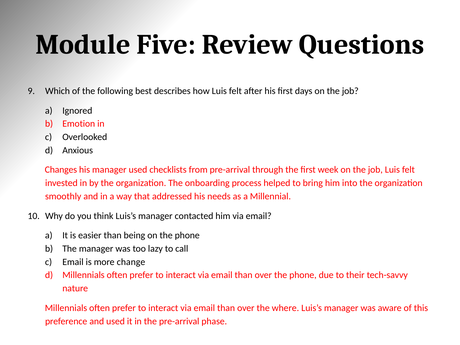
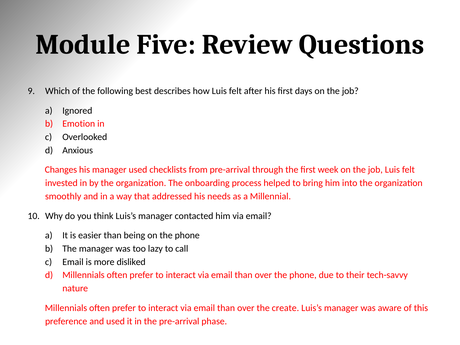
change: change -> disliked (131, 262)
where: where -> create (285, 308)
